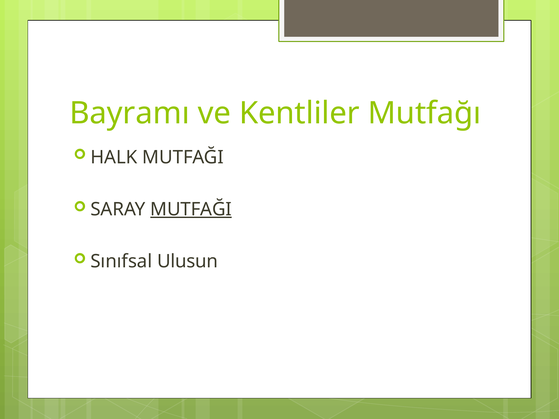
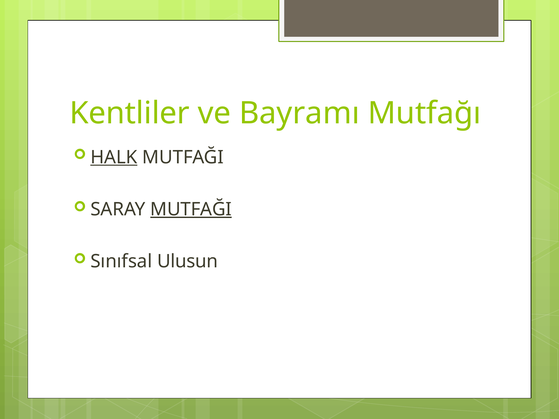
Bayramı: Bayramı -> Kentliler (130, 113)
Kentliler: Kentliler -> Bayramı (299, 113)
HALK underline: none -> present (114, 157)
